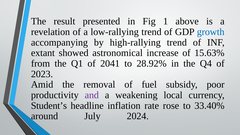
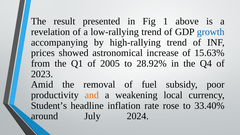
extant: extant -> prices (43, 53)
2041: 2041 -> 2005 (110, 63)
and colour: purple -> orange (92, 95)
